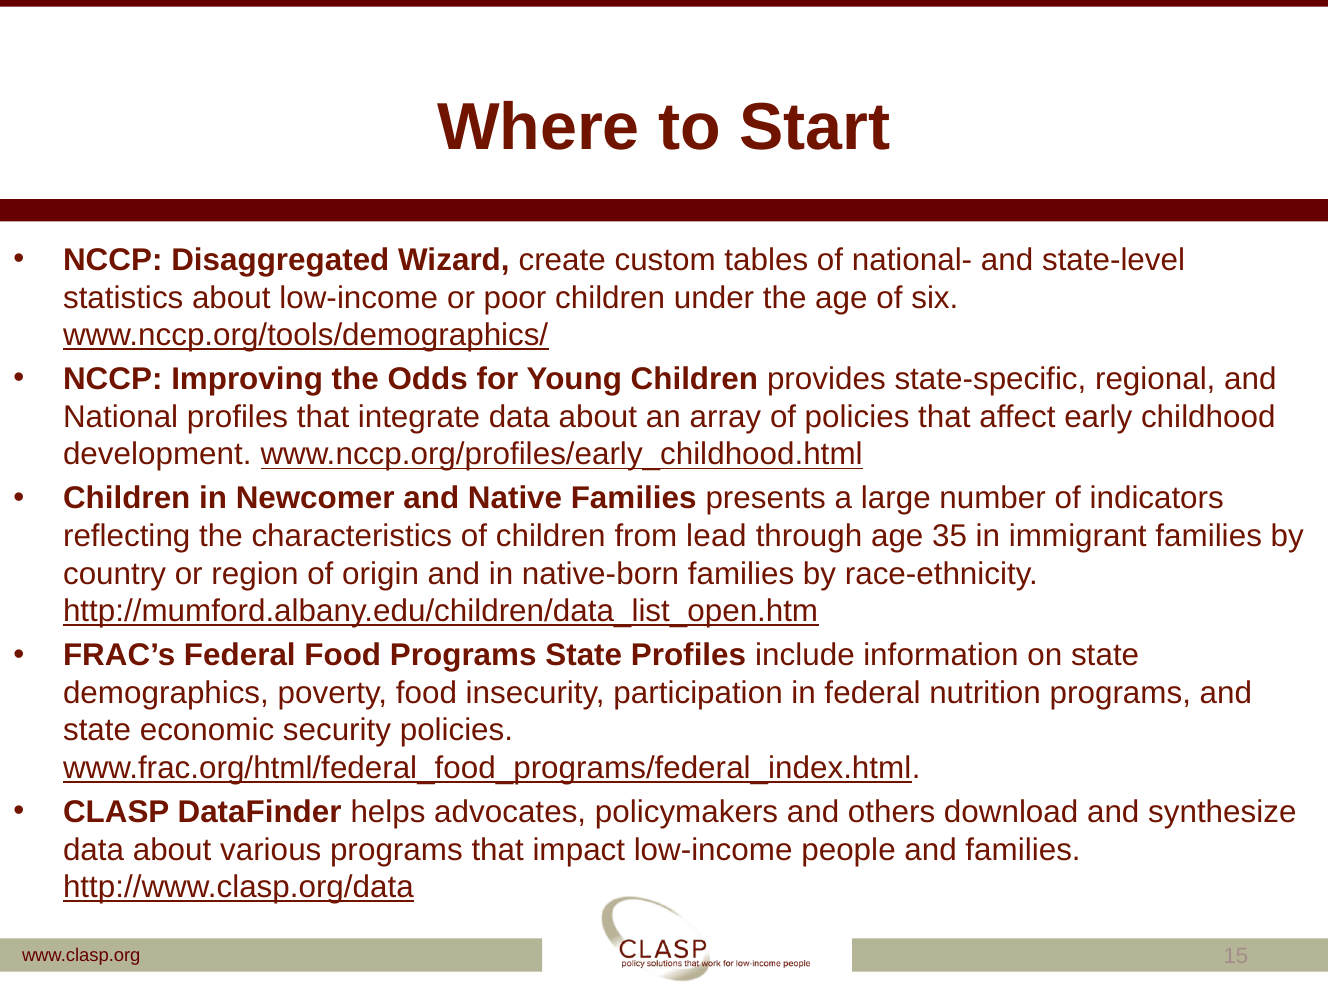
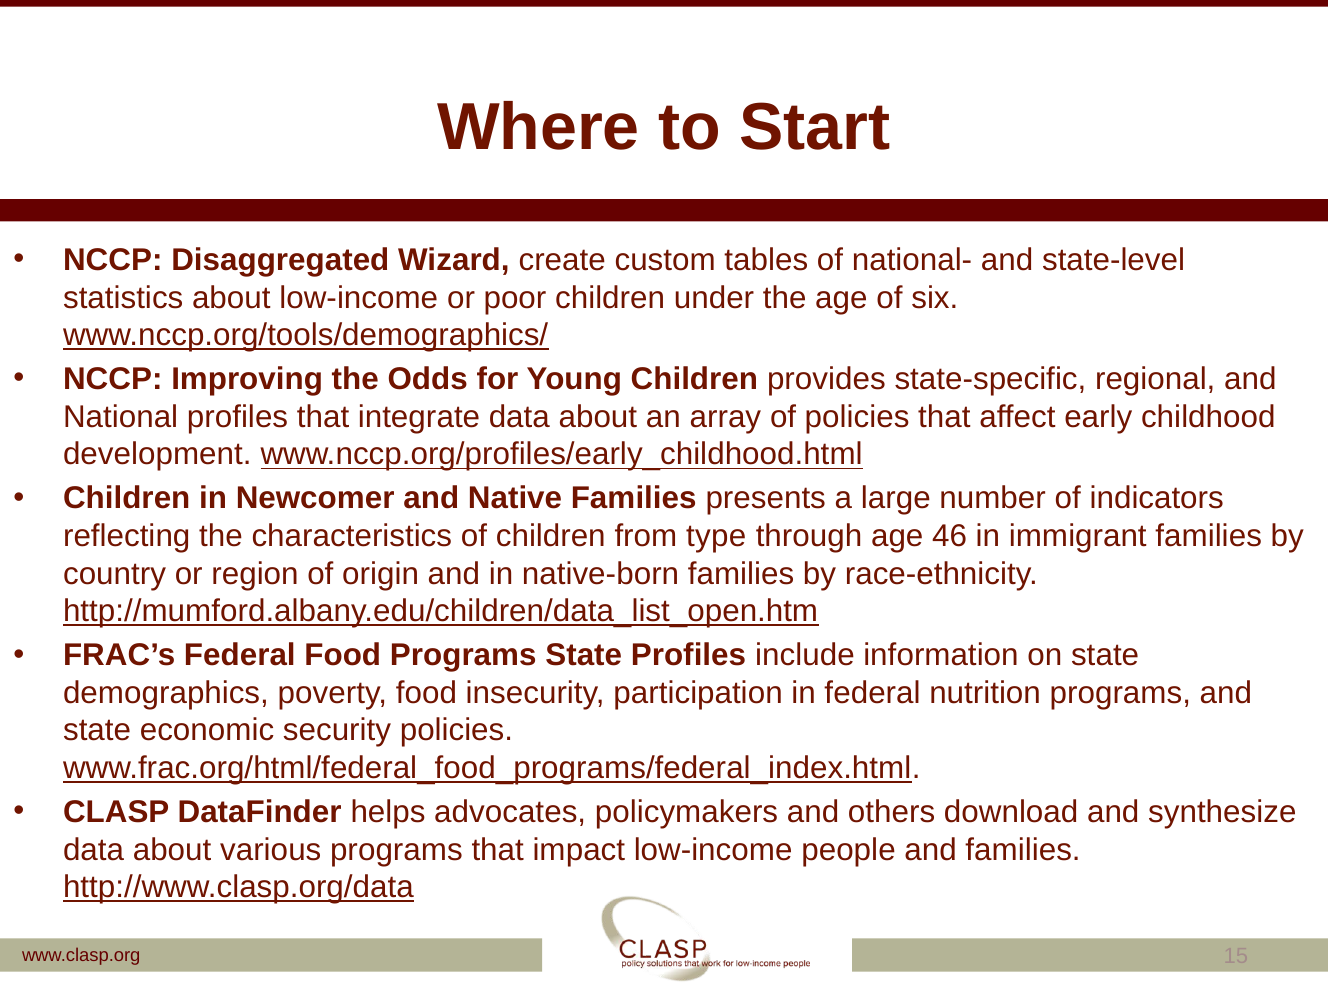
lead: lead -> type (716, 536)
35: 35 -> 46 (950, 536)
